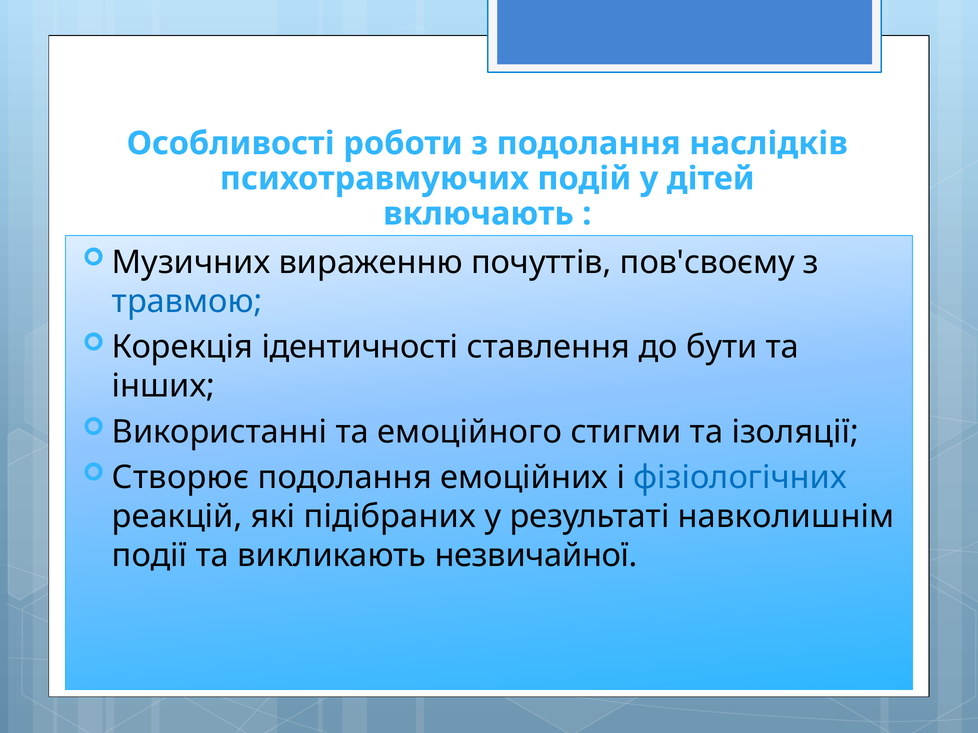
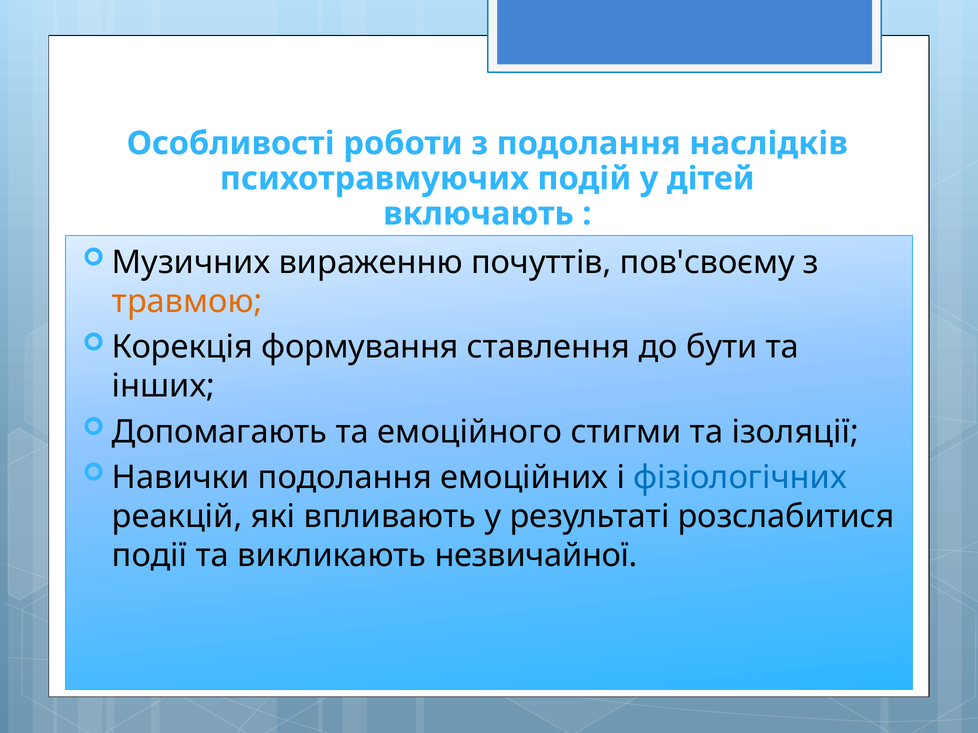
травмою colour: blue -> orange (187, 302)
ідентичності: ідентичності -> формування (360, 347)
Використанні: Використанні -> Допомагають (220, 432)
Створює: Створює -> Навички (181, 478)
підібраних: підібраних -> впливають (390, 517)
навколишнім: навколишнім -> розслабитися (786, 517)
